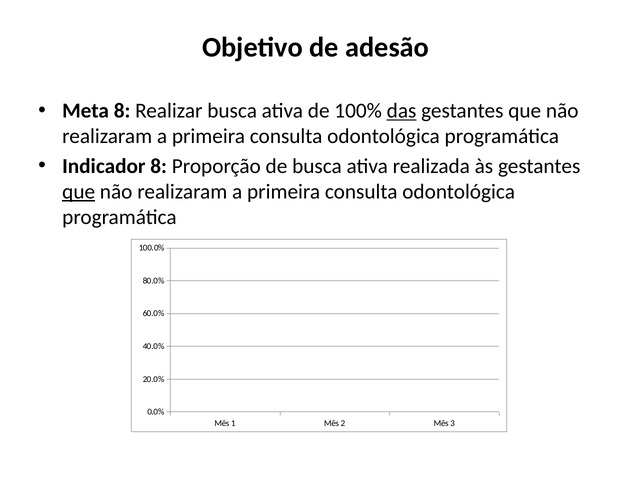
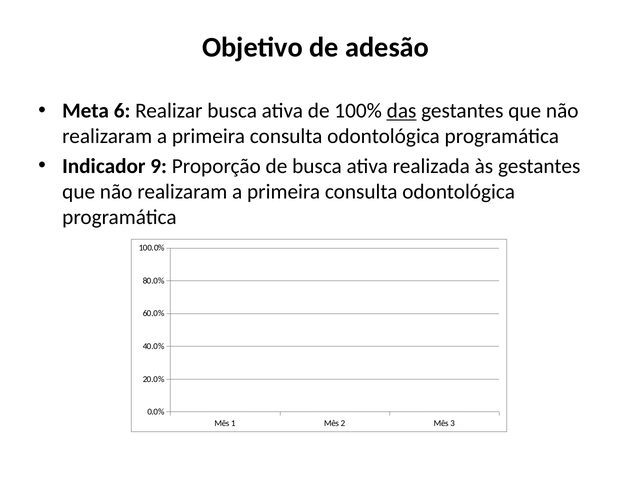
Meta 8: 8 -> 6 (122, 111)
Indicador 8: 8 -> 9 (159, 166)
que underline: present -> none (79, 192)
